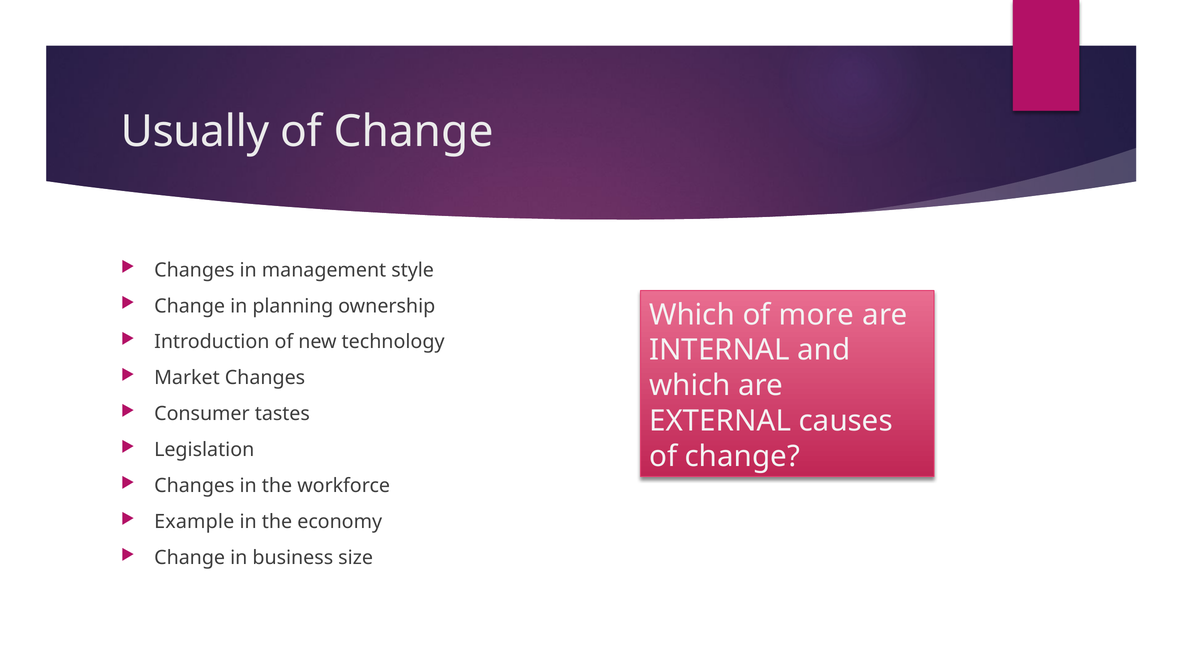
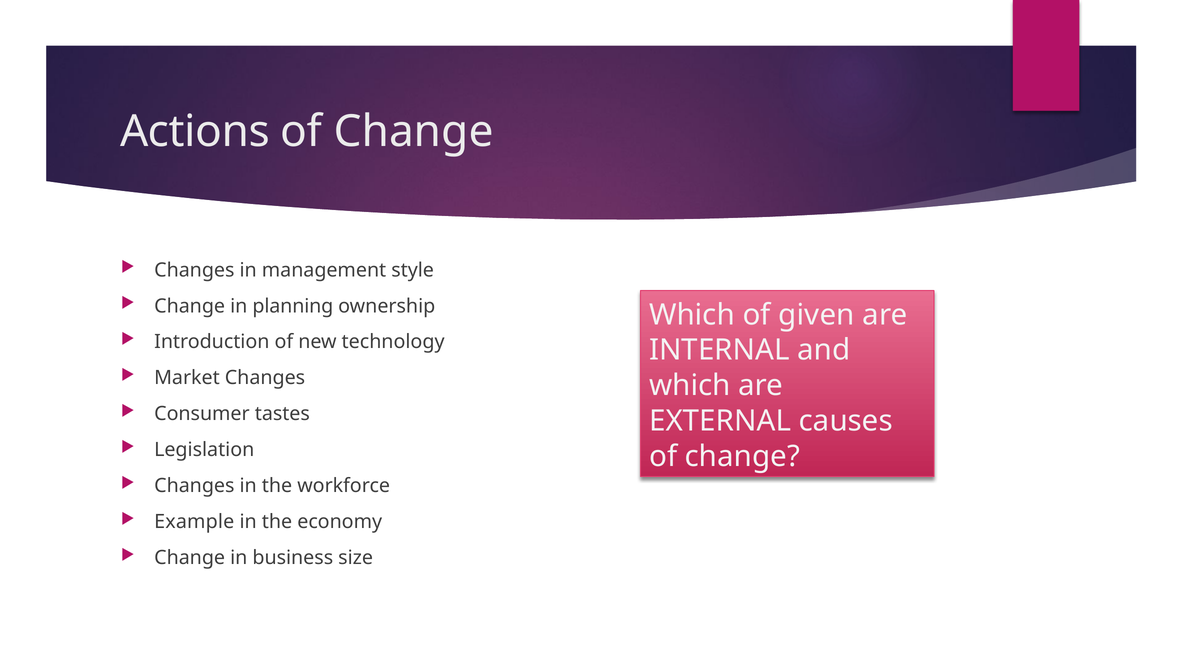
Usually: Usually -> Actions (195, 132)
more: more -> given (817, 315)
